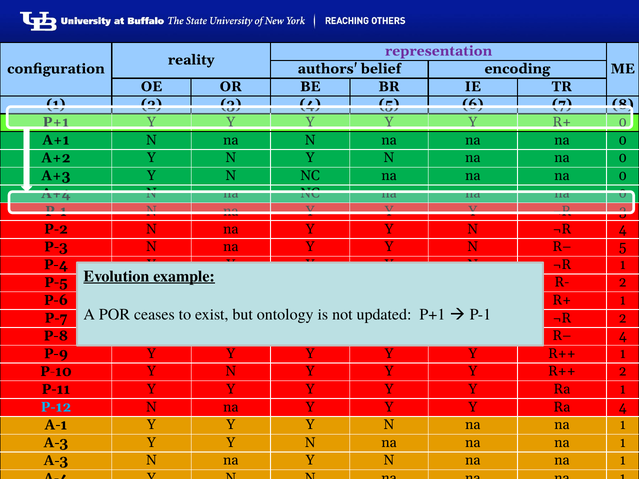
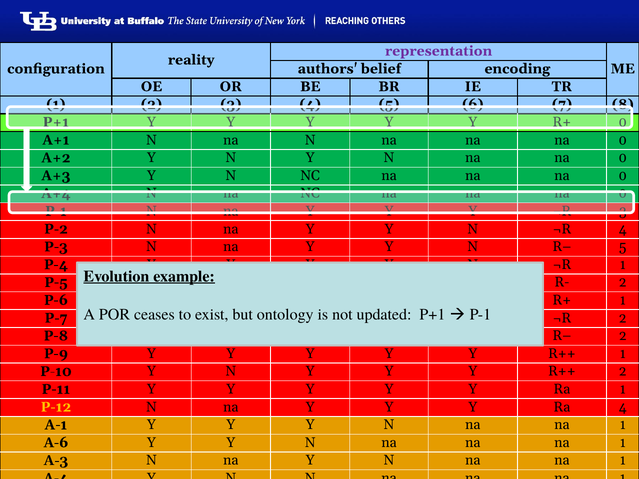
R– 4: 4 -> 2 (623, 336)
P-12 colour: light blue -> yellow (56, 407)
A-3: A-3 -> A-6 (56, 443)
